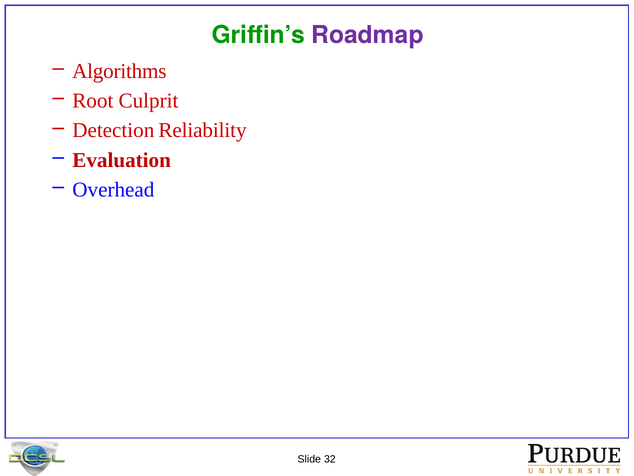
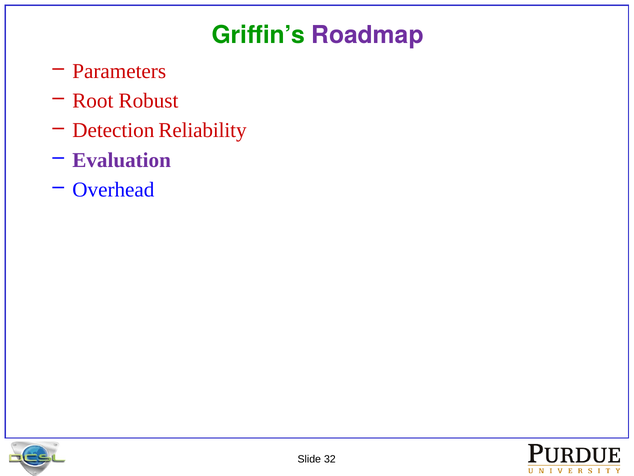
Algorithms: Algorithms -> Parameters (119, 71)
Culprit: Culprit -> Robust (149, 101)
Evaluation colour: red -> purple (122, 160)
